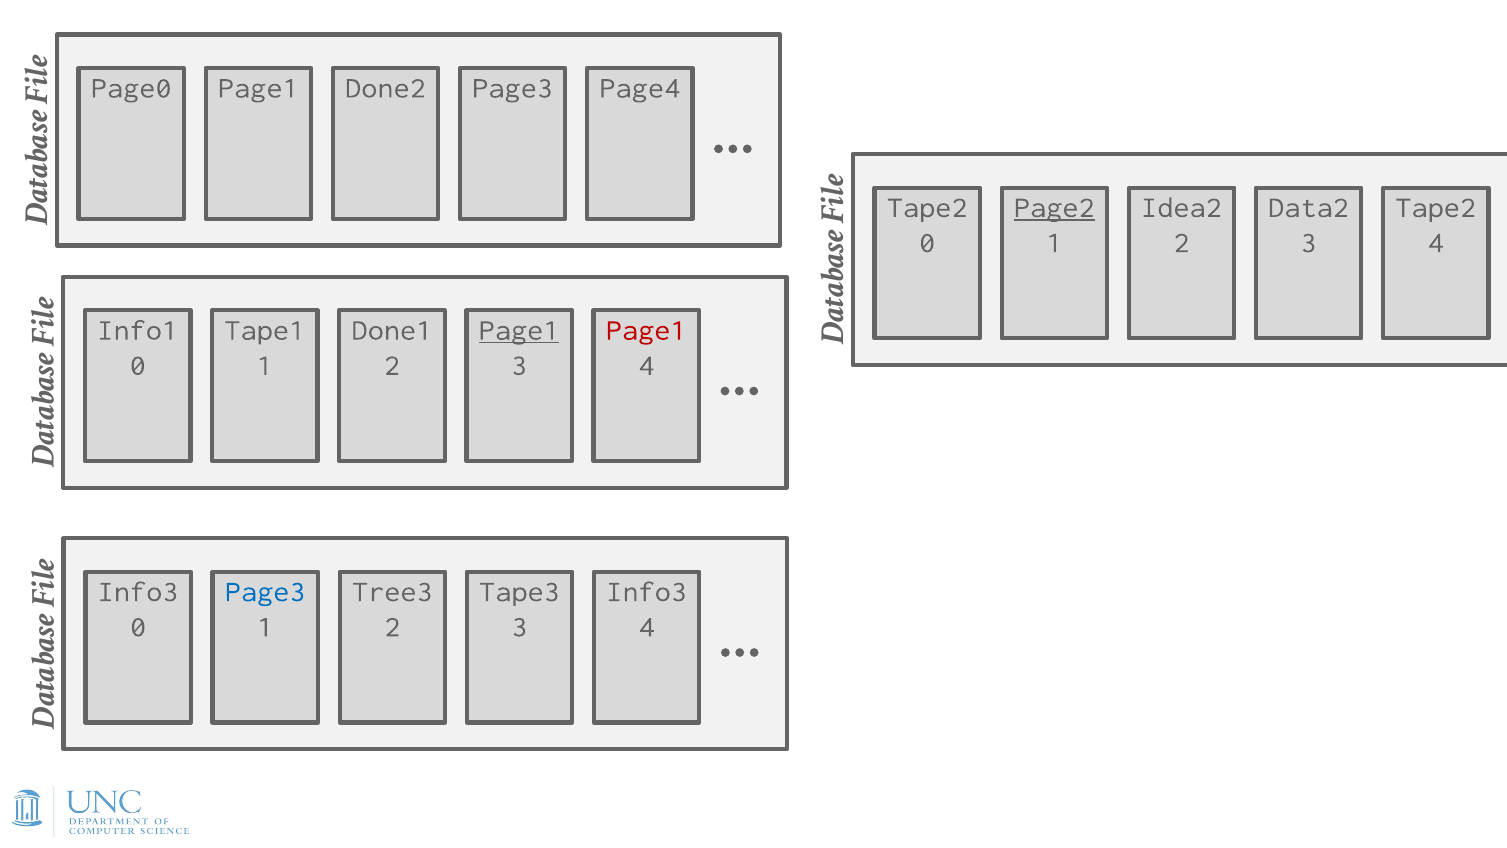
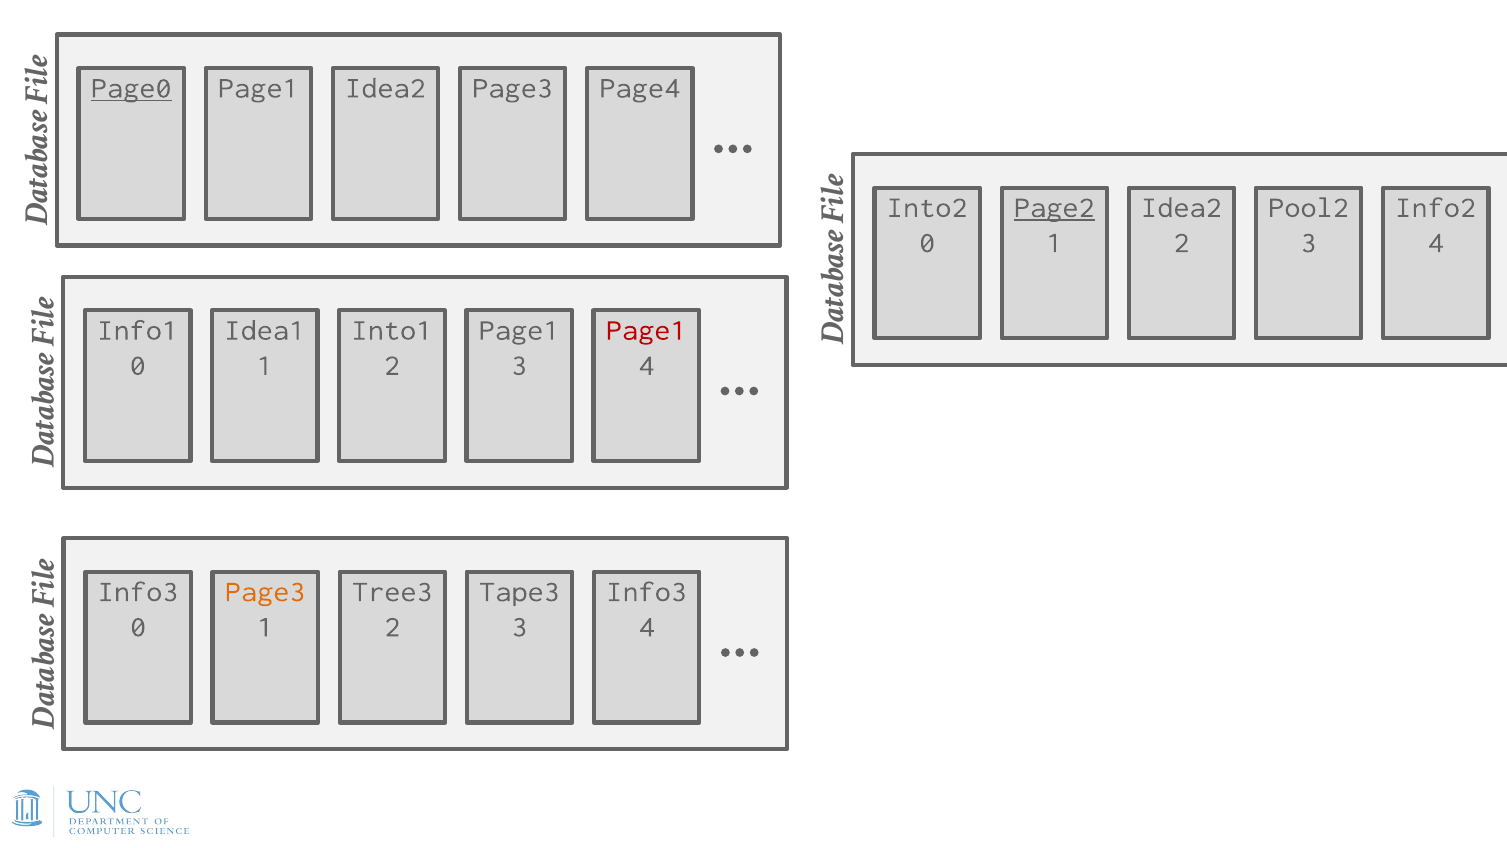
Page0 underline: none -> present (131, 88)
Page1 Done2: Done2 -> Idea2 (386, 88)
Tape2: Tape2 -> Into2 (927, 207)
Data2: Data2 -> Pool2 (1309, 207)
Tape2: Tape2 -> Info2 (1436, 207)
Tape1: Tape1 -> Idea1 (265, 330)
Done1: Done1 -> Into1 (392, 330)
Page1 underline: present -> none (519, 330)
Page3 colour: blue -> orange (265, 591)
